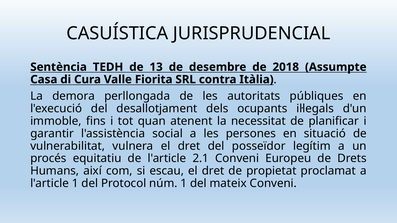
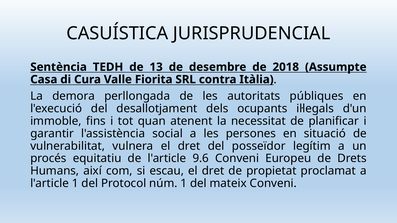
2.1: 2.1 -> 9.6 (201, 159)
